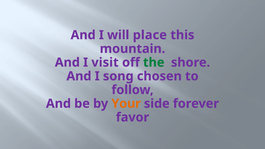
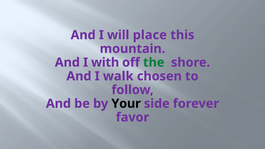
visit: visit -> with (105, 62)
song: song -> walk (118, 76)
Your colour: orange -> black (126, 104)
